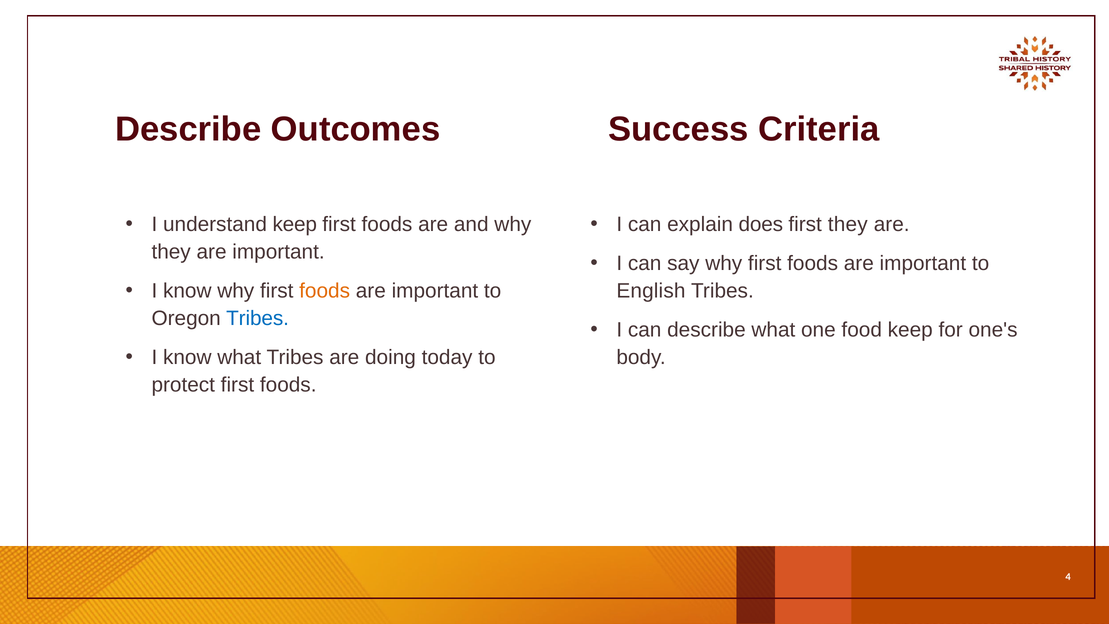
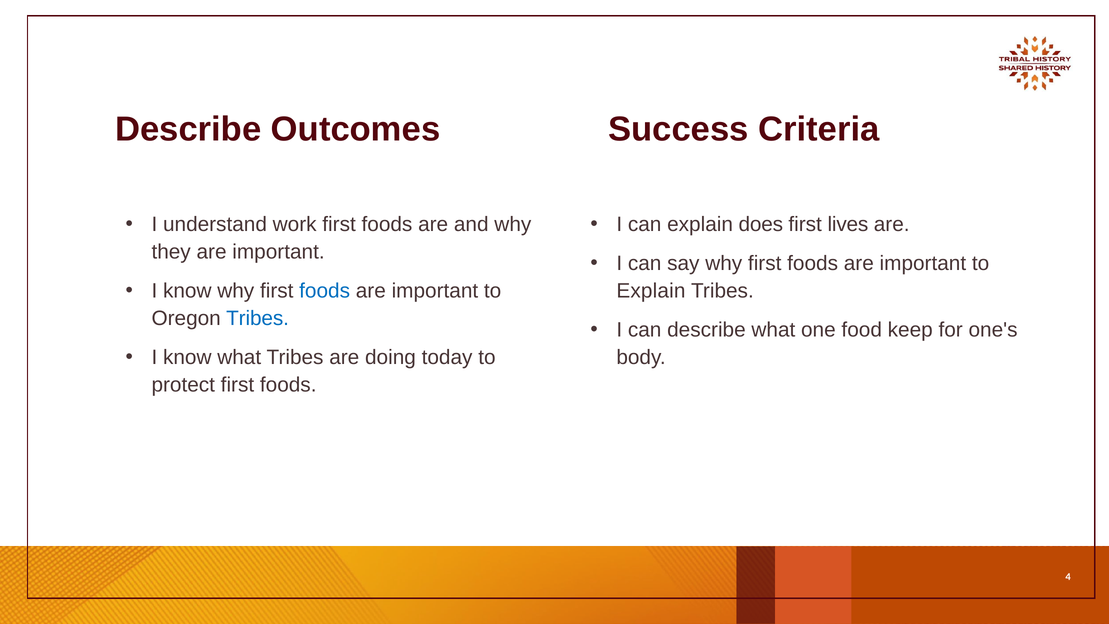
understand keep: keep -> work (295, 224)
first they: they -> lives (848, 224)
foods colour: orange -> blue (325, 291)
English: English -> Explain (651, 291)
